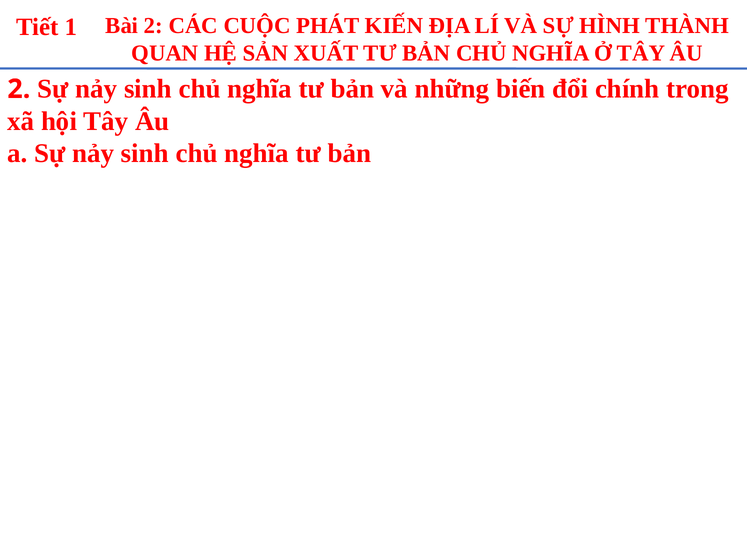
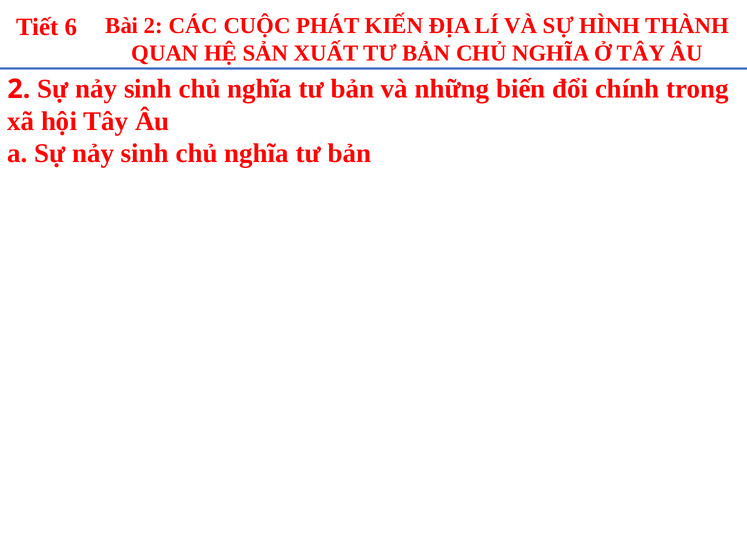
1: 1 -> 6 (71, 27)
